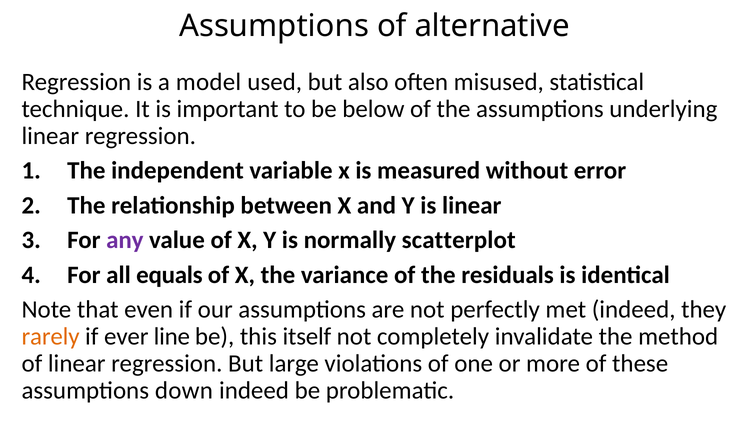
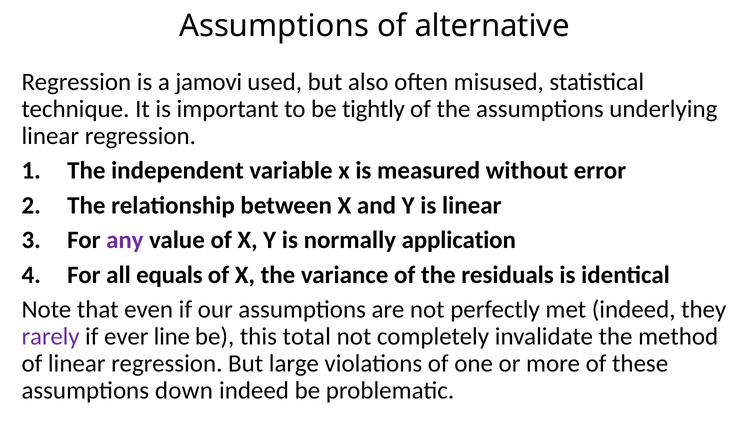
model: model -> jamovi (209, 82)
below: below -> tightly (374, 109)
scatterplot: scatterplot -> application (459, 240)
rarely colour: orange -> purple (51, 337)
itself: itself -> total (307, 337)
